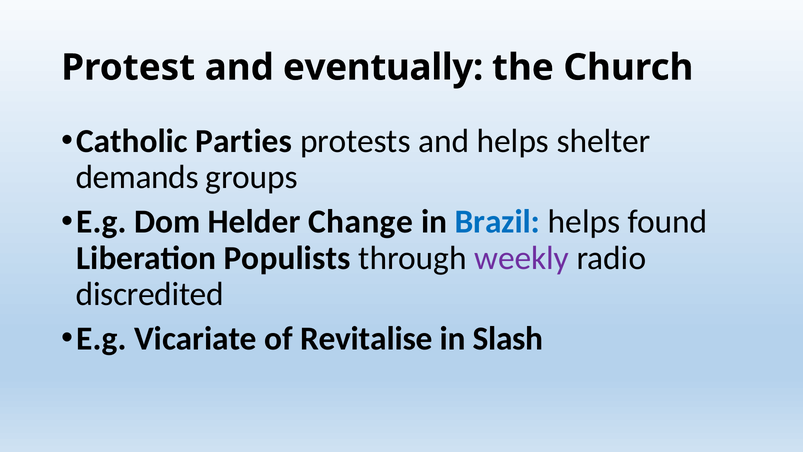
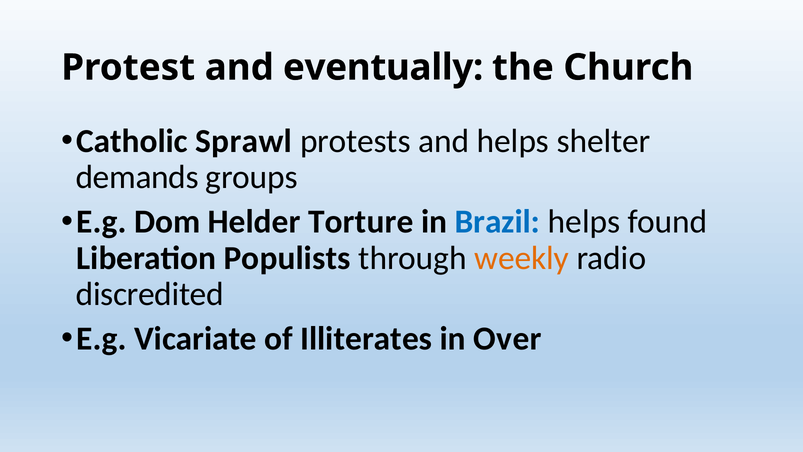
Parties: Parties -> Sprawl (244, 141)
Change: Change -> Torture (361, 222)
weekly colour: purple -> orange (522, 258)
Revitalise: Revitalise -> Illiterates (366, 338)
Slash: Slash -> Over (508, 338)
